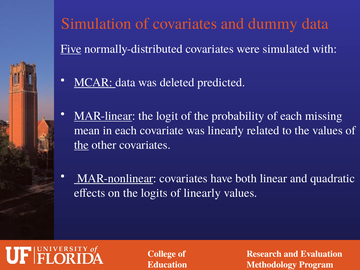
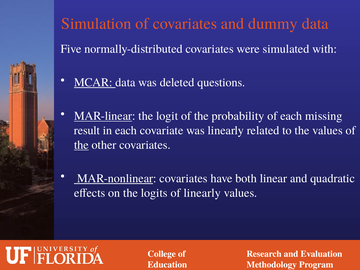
Five underline: present -> none (71, 49)
predicted: predicted -> questions (221, 82)
mean: mean -> result (87, 130)
